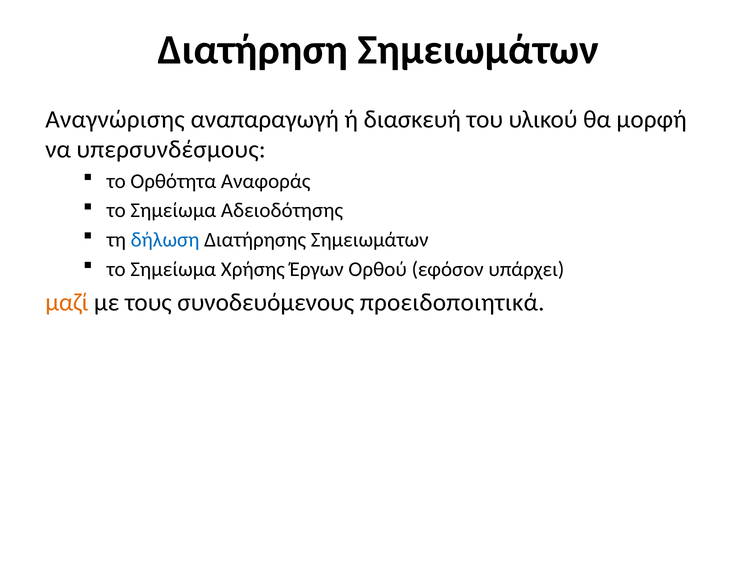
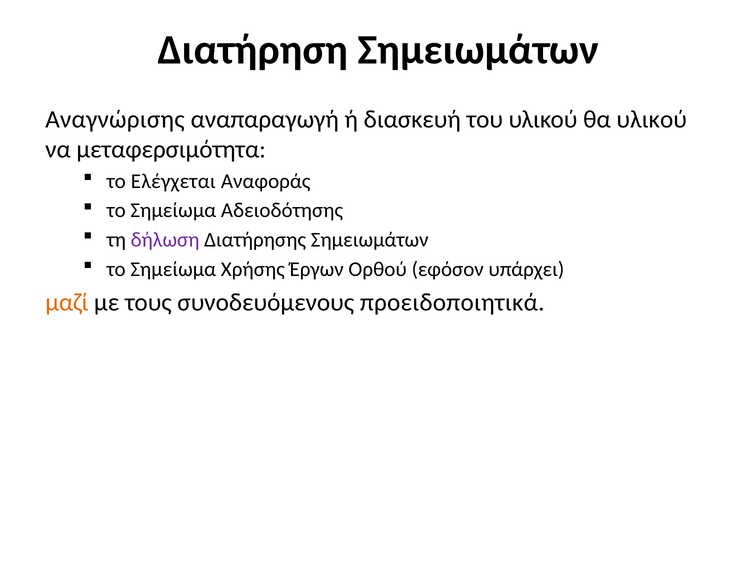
θα μορφή: μορφή -> υλικού (652, 119)
υπερσυνδέσμους: υπερσυνδέσμους -> μεταφερσιμότητα (171, 150)
Ορθότητα: Ορθότητα -> Ελέγχεται (173, 181)
δήλωση colour: blue -> purple (165, 240)
